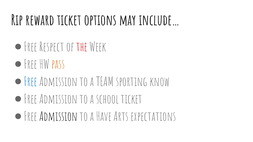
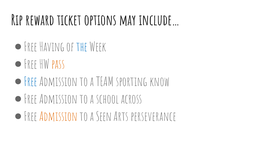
Respect: Respect -> Having (52, 47)
the colour: red -> blue (82, 47)
school ticket: ticket -> across (132, 100)
Admission colour: black -> orange (58, 117)
Have: Have -> Seen (104, 117)
expectations: expectations -> perseverance (153, 117)
